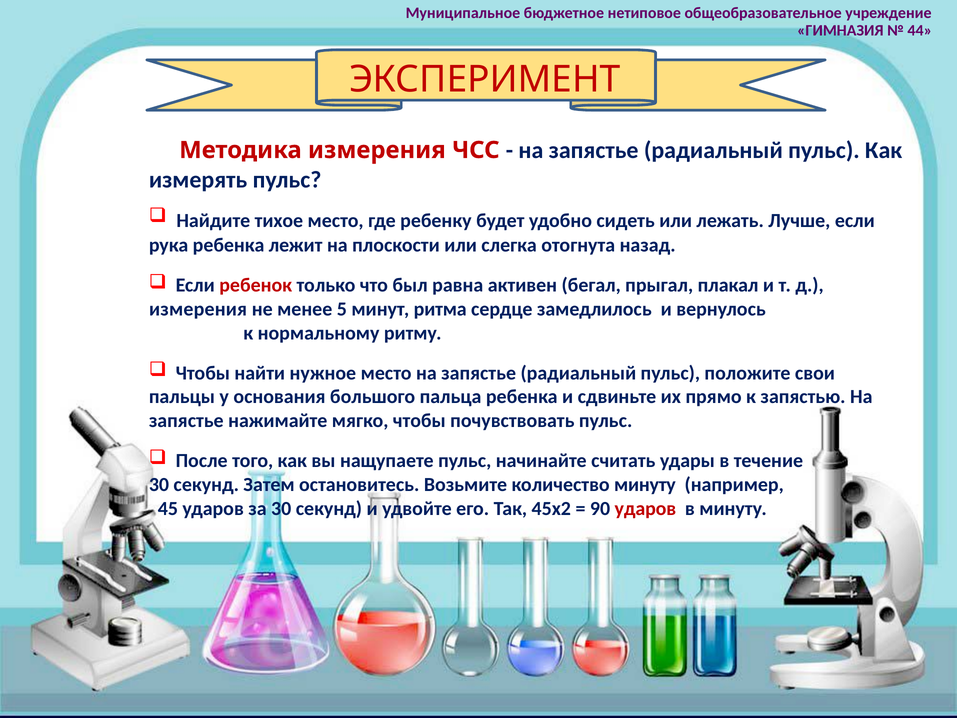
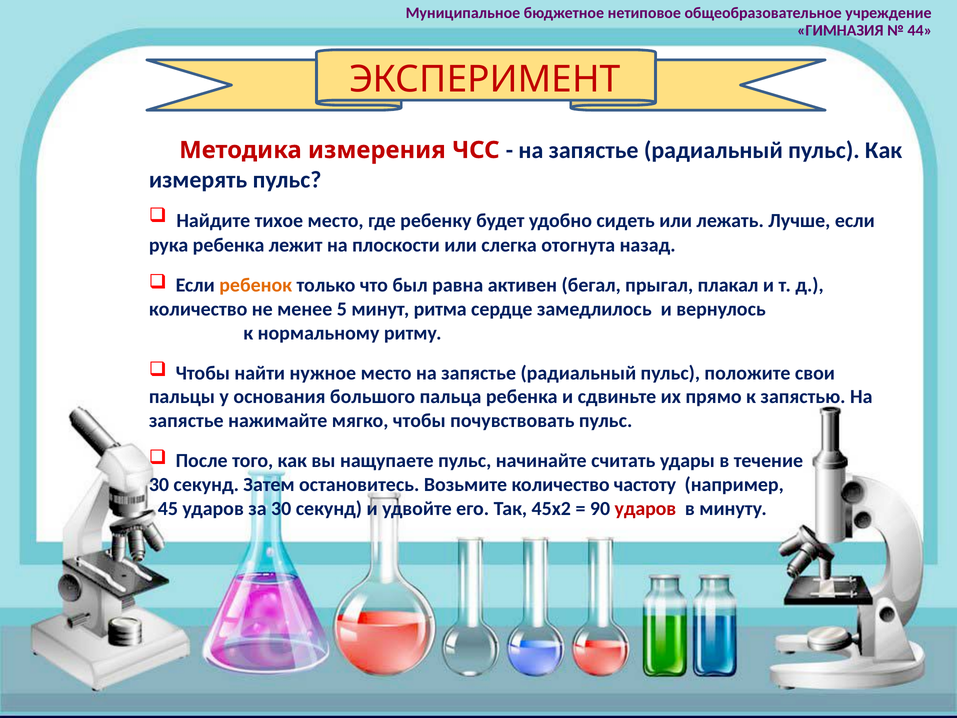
ребенок colour: red -> orange (256, 285)
измерения: измерения -> количество (198, 309)
количество минуту: минуту -> частоту (645, 484)
